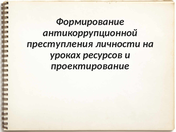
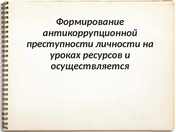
преступления: преступления -> преступности (60, 44)
проектирование: проектирование -> осуществляется (90, 66)
